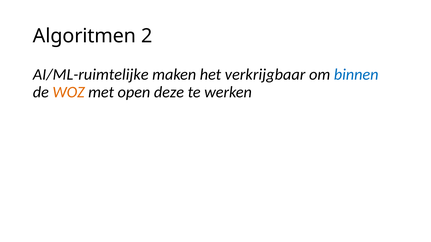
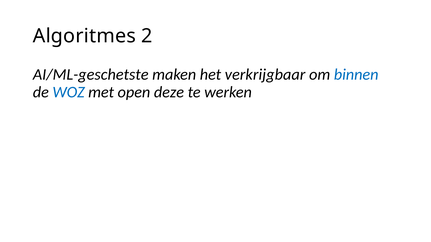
Algoritmen: Algoritmen -> Algoritmes (84, 36)
AI/ML-ruimtelijke: AI/ML-ruimtelijke -> AI/ML-geschetste (91, 75)
WOZ colour: orange -> blue (69, 92)
